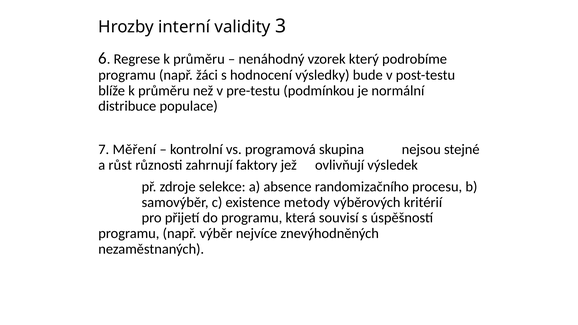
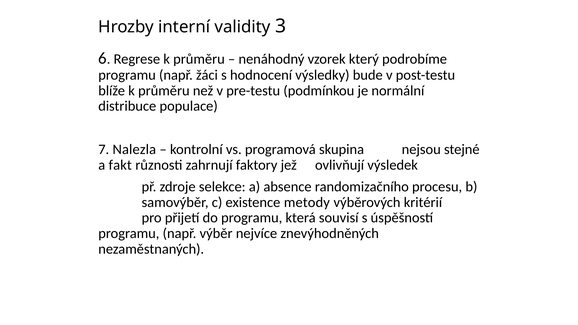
Měření: Měření -> Nalezla (134, 150)
růst: růst -> fakt (120, 165)
